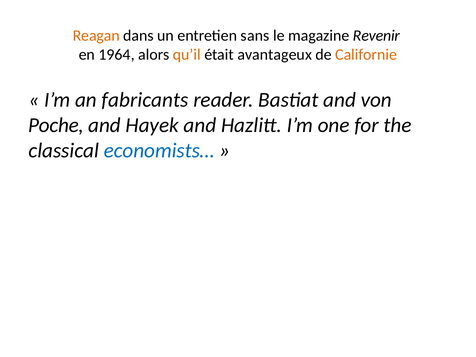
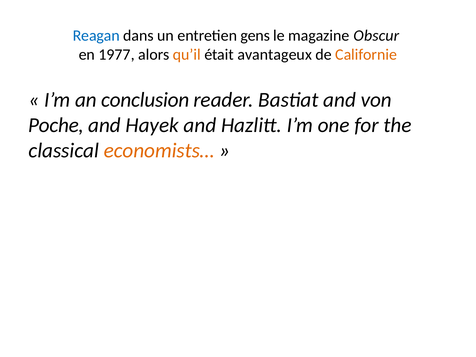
Reagan colour: orange -> blue (96, 36)
sans: sans -> gens (255, 36)
Revenir: Revenir -> Obscur (376, 36)
1964: 1964 -> 1977 (117, 55)
fabricants: fabricants -> conclusion (145, 100)
economists… colour: blue -> orange (159, 151)
